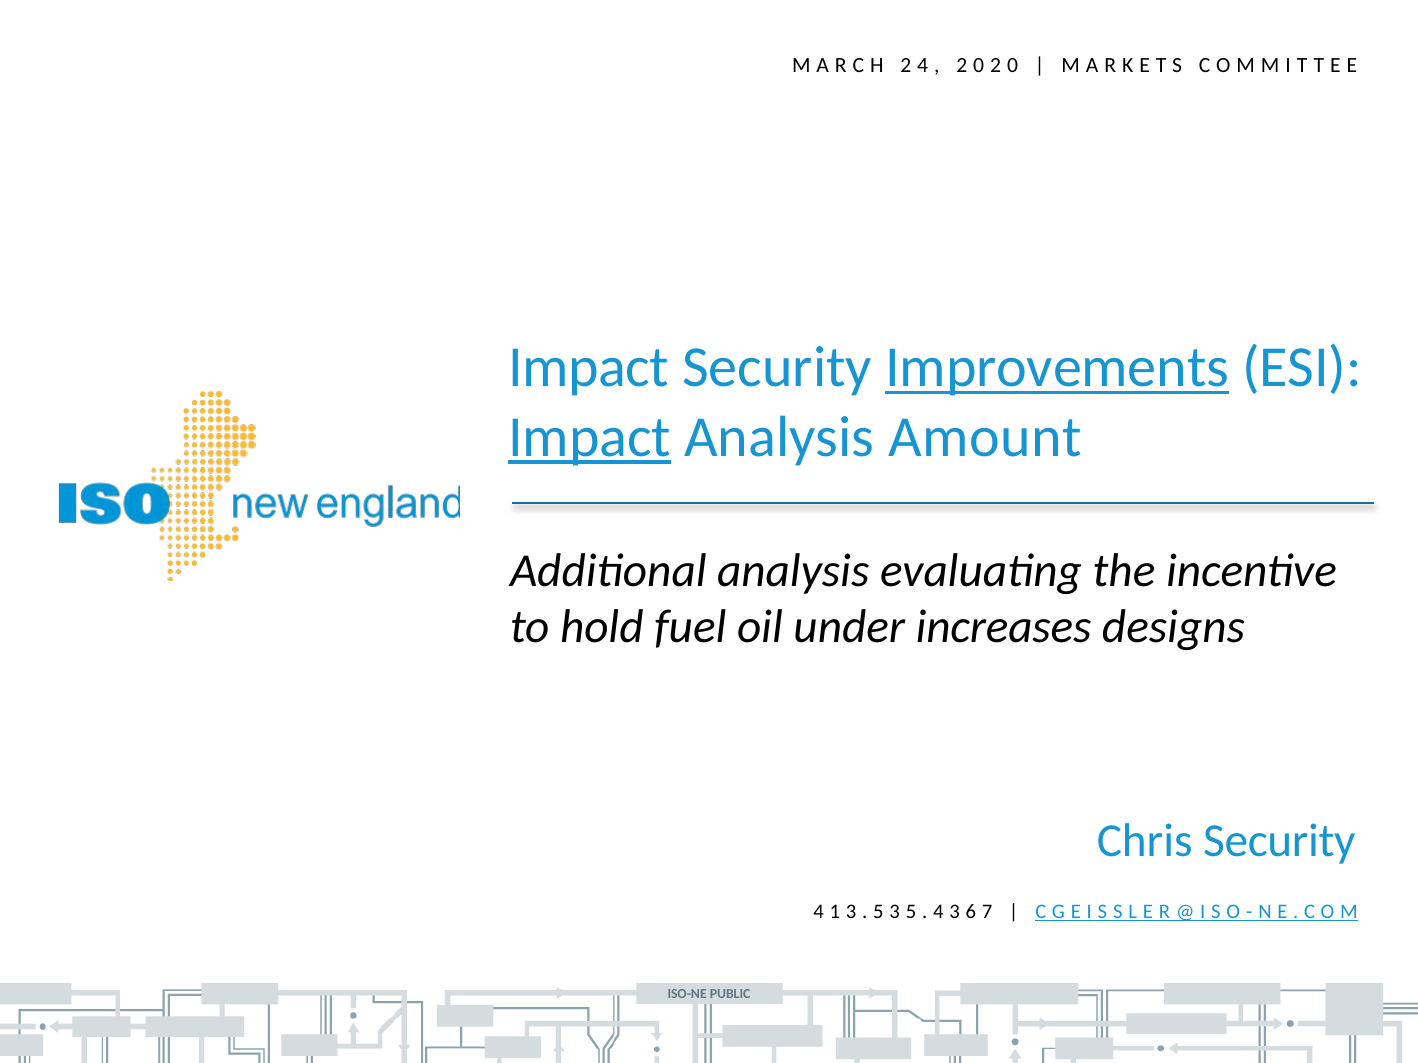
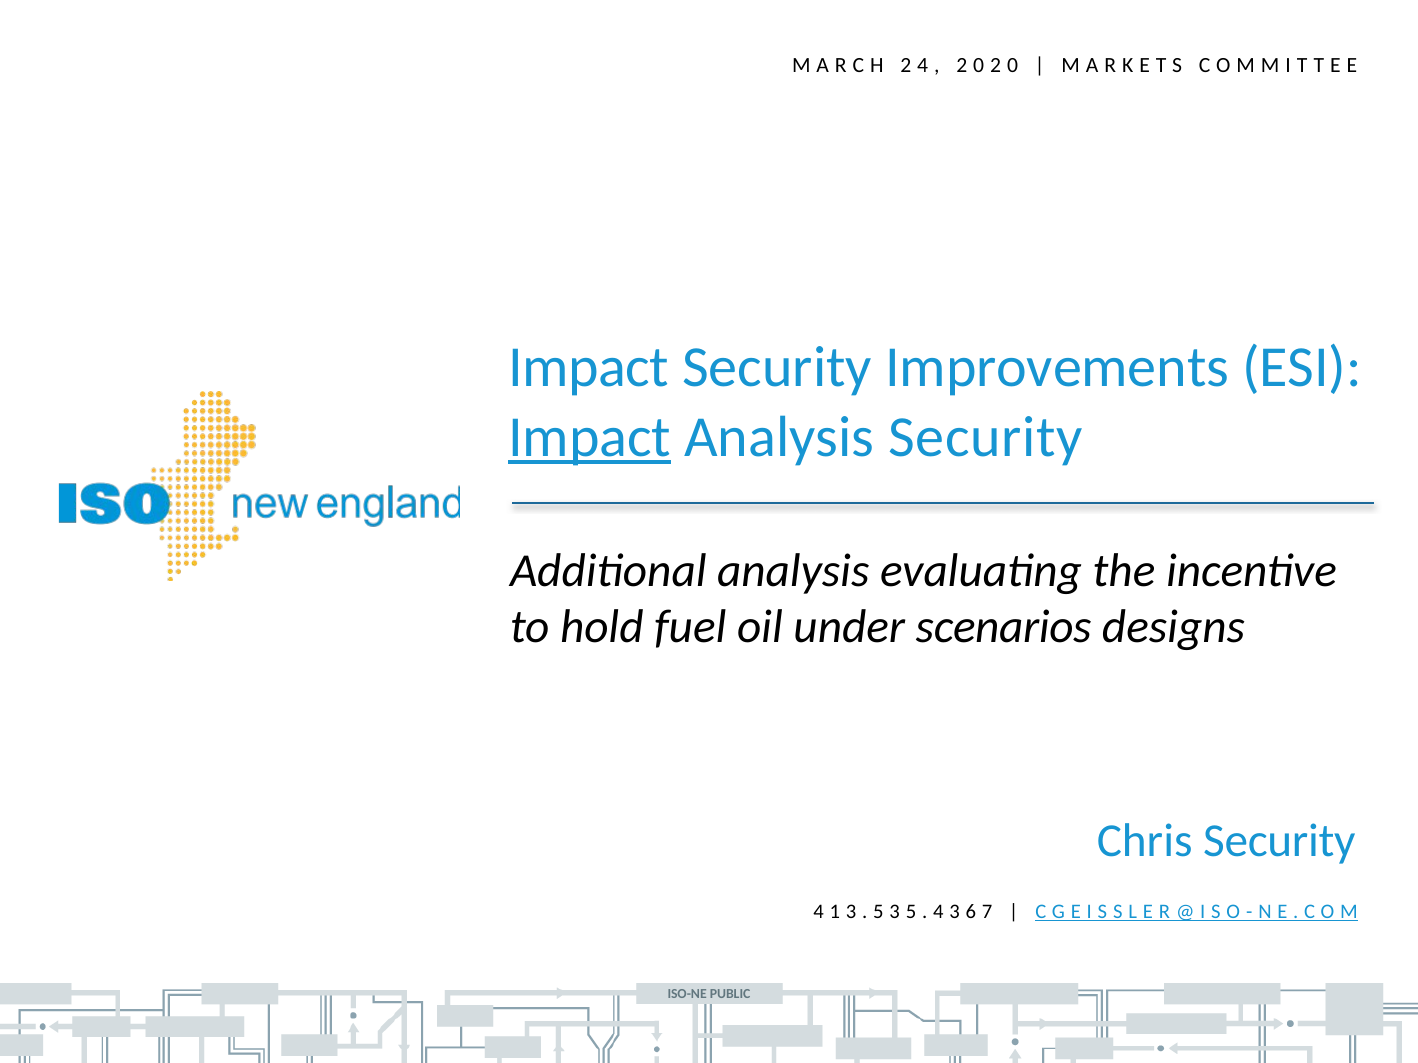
Improvements underline: present -> none (1057, 368)
Analysis Amount: Amount -> Security (985, 437)
increases: increases -> scenarios (1004, 627)
